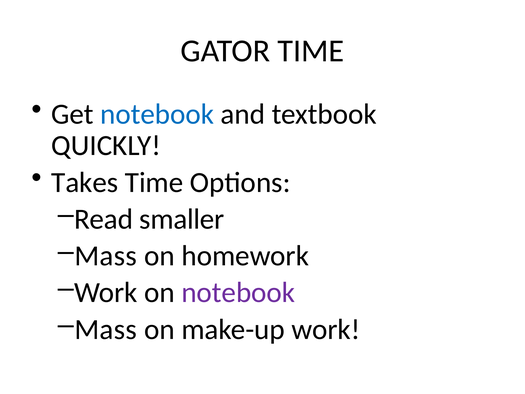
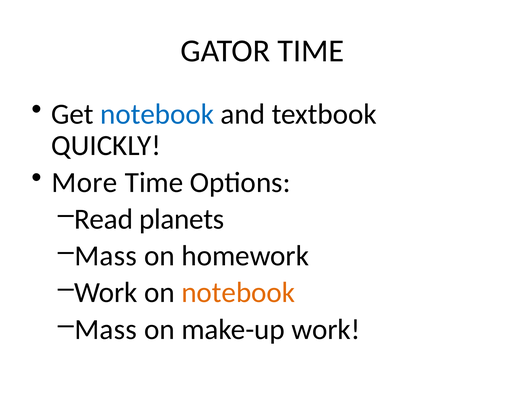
Takes: Takes -> More (85, 182)
smaller: smaller -> planets (182, 219)
notebook colour: purple -> orange (238, 292)
